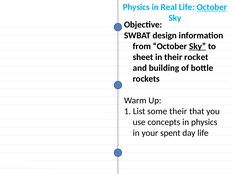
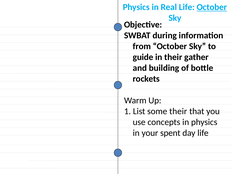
design: design -> during (165, 35)
Sky underline: present -> none (198, 46)
sheet: sheet -> guide (143, 57)
rocket: rocket -> gather (196, 57)
